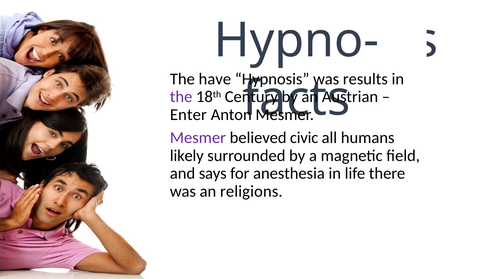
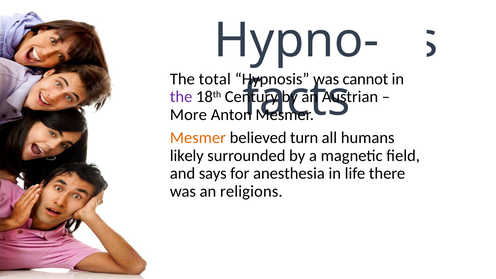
have: have -> total (215, 79)
results: results -> cannot (365, 79)
Enter: Enter -> More (188, 115)
Mesmer colour: purple -> orange (198, 138)
civic: civic -> turn (304, 138)
